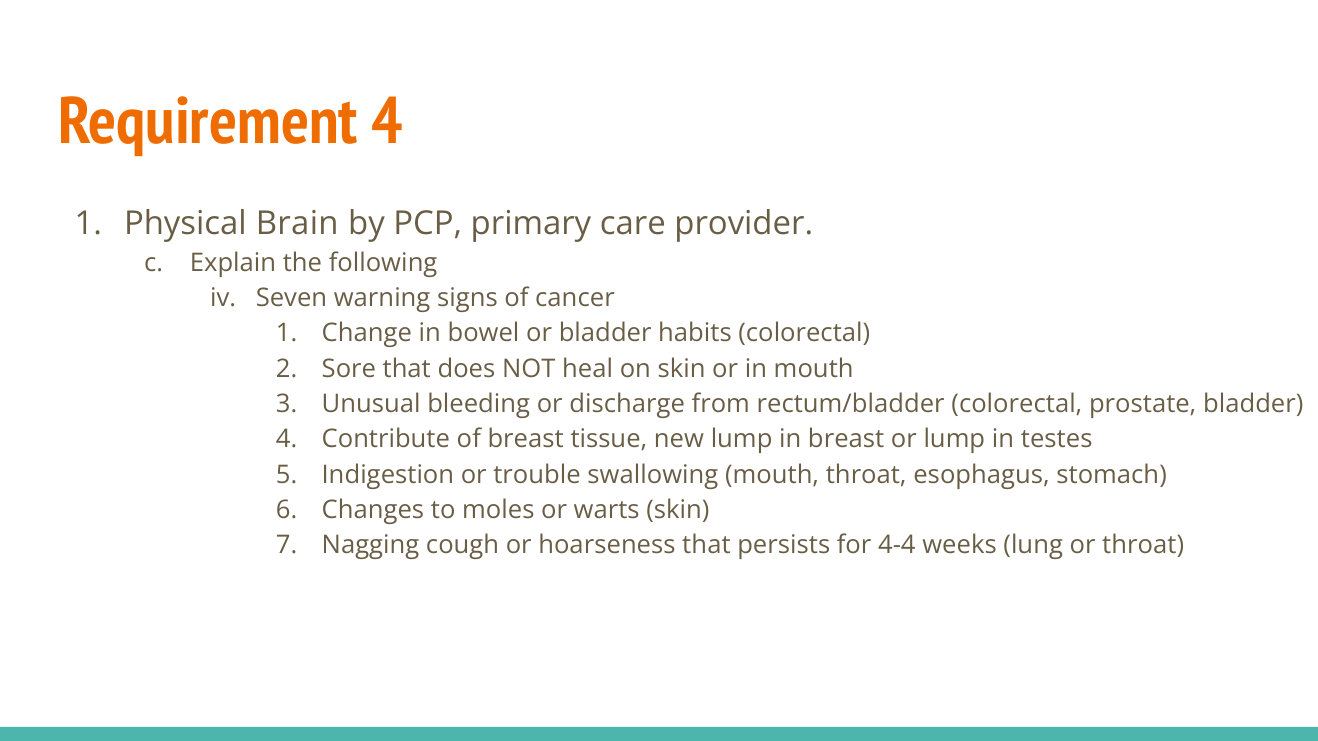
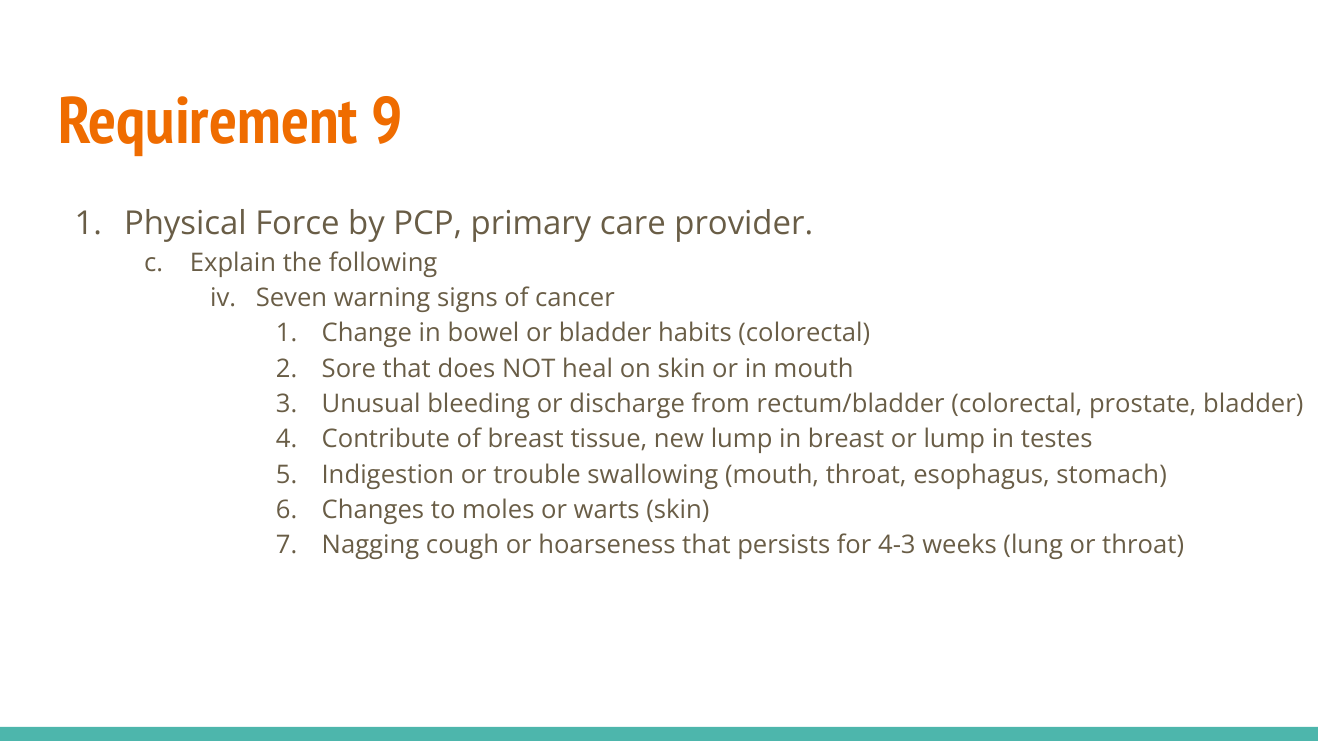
Requirement 4: 4 -> 9 (387, 121)
Brain: Brain -> Force (297, 224)
4-4: 4-4 -> 4-3 (897, 546)
